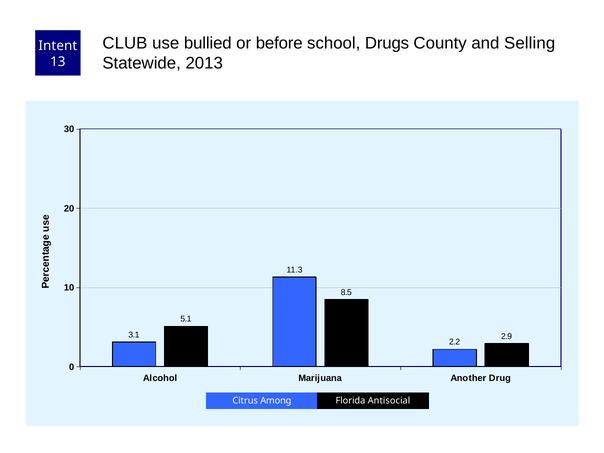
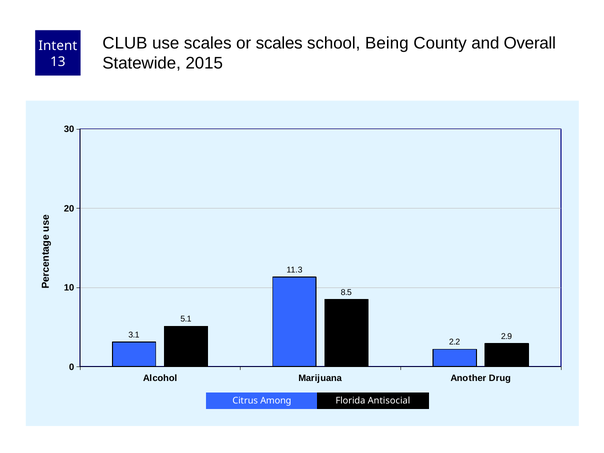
use bullied: bullied -> scales (208, 43)
or before: before -> scales (279, 43)
Drugs: Drugs -> Being (387, 43)
Selling: Selling -> Overall (530, 43)
2013: 2013 -> 2015 (204, 63)
